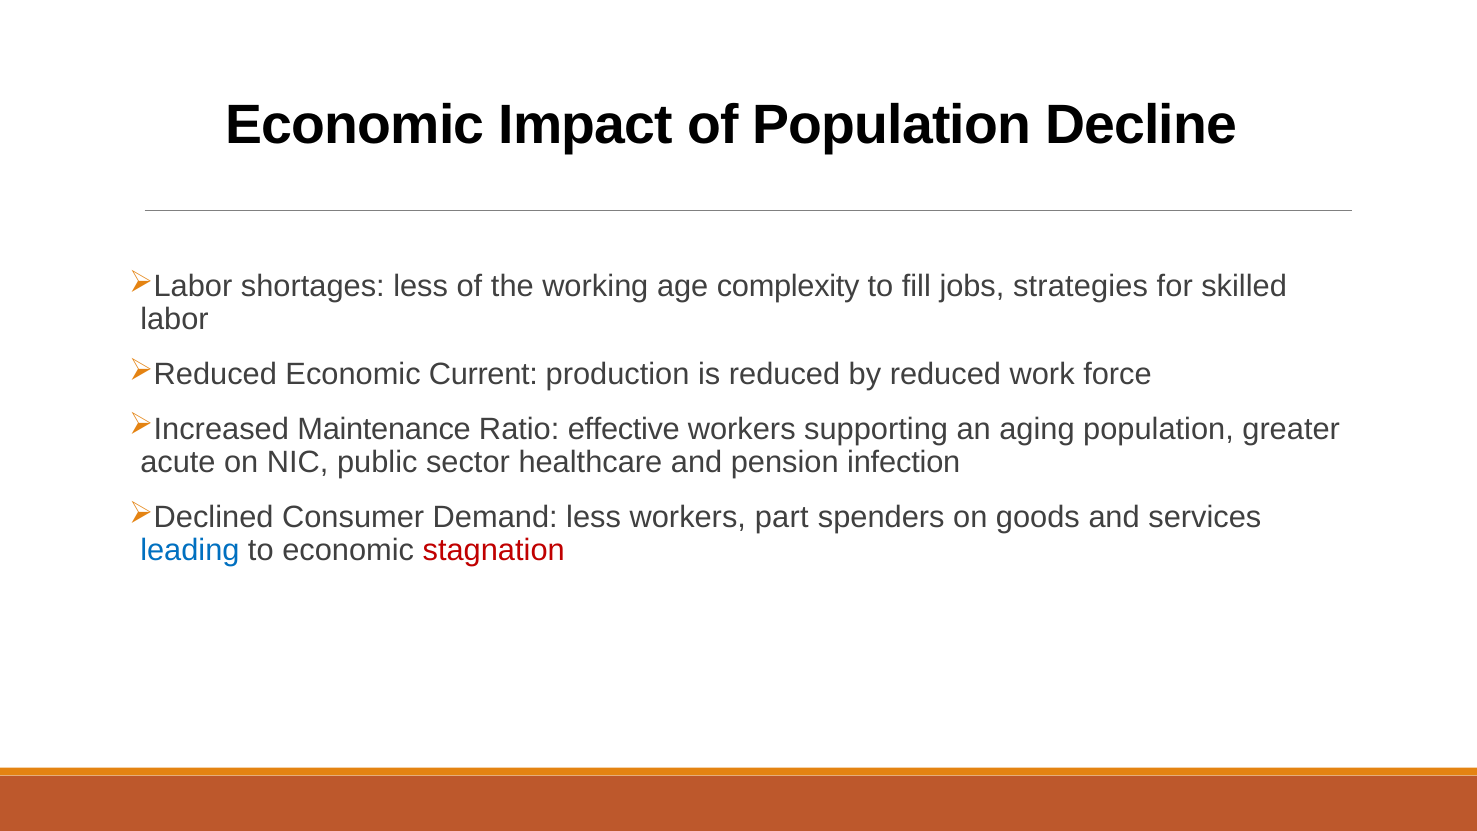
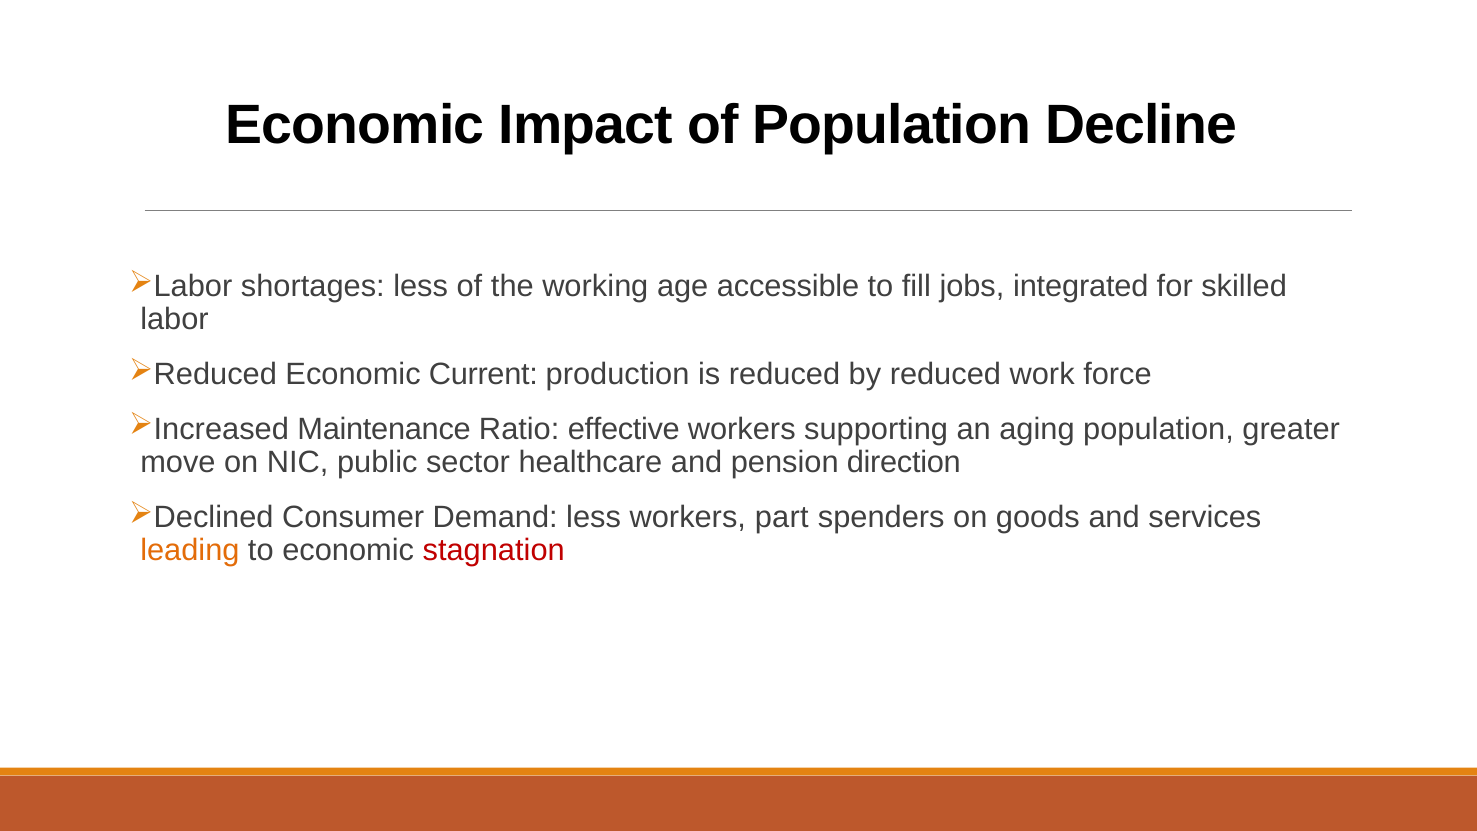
complexity: complexity -> accessible (788, 286)
strategies: strategies -> integrated (1081, 286)
acute: acute -> move (178, 462)
infection: infection -> direction (904, 462)
leading colour: blue -> orange (190, 551)
